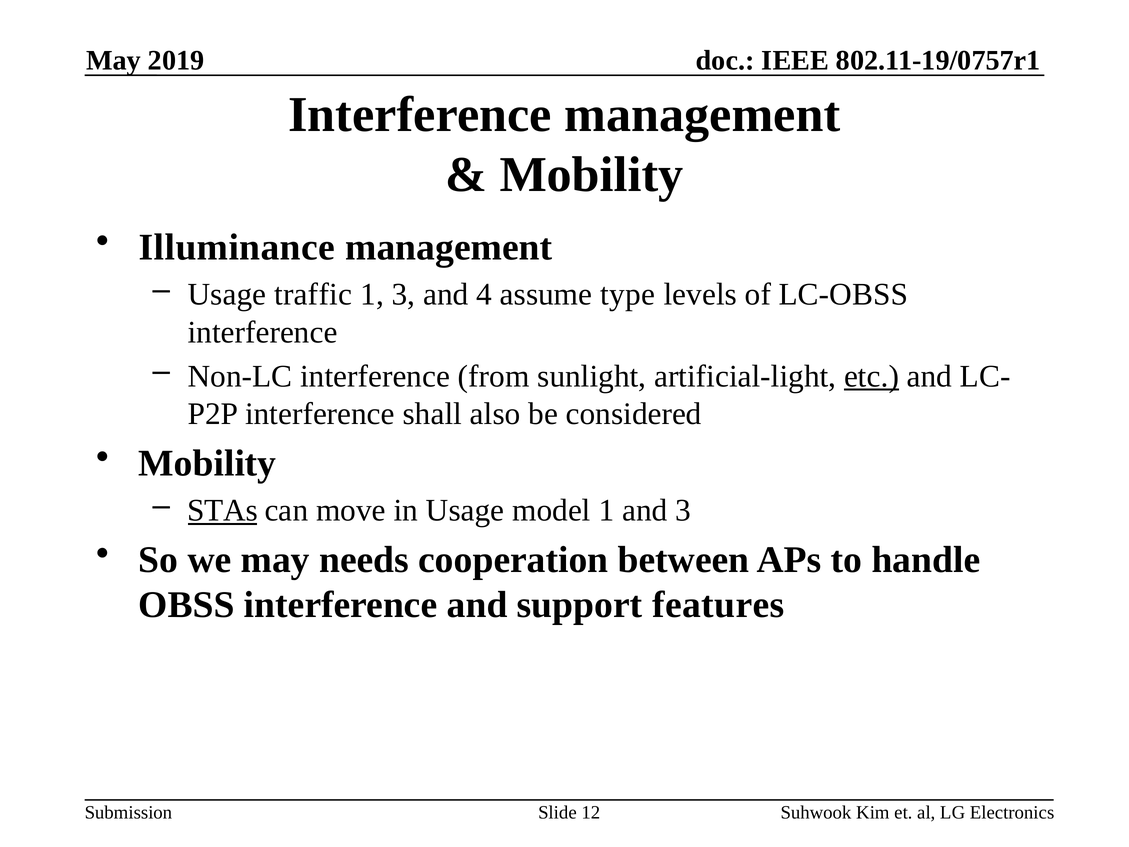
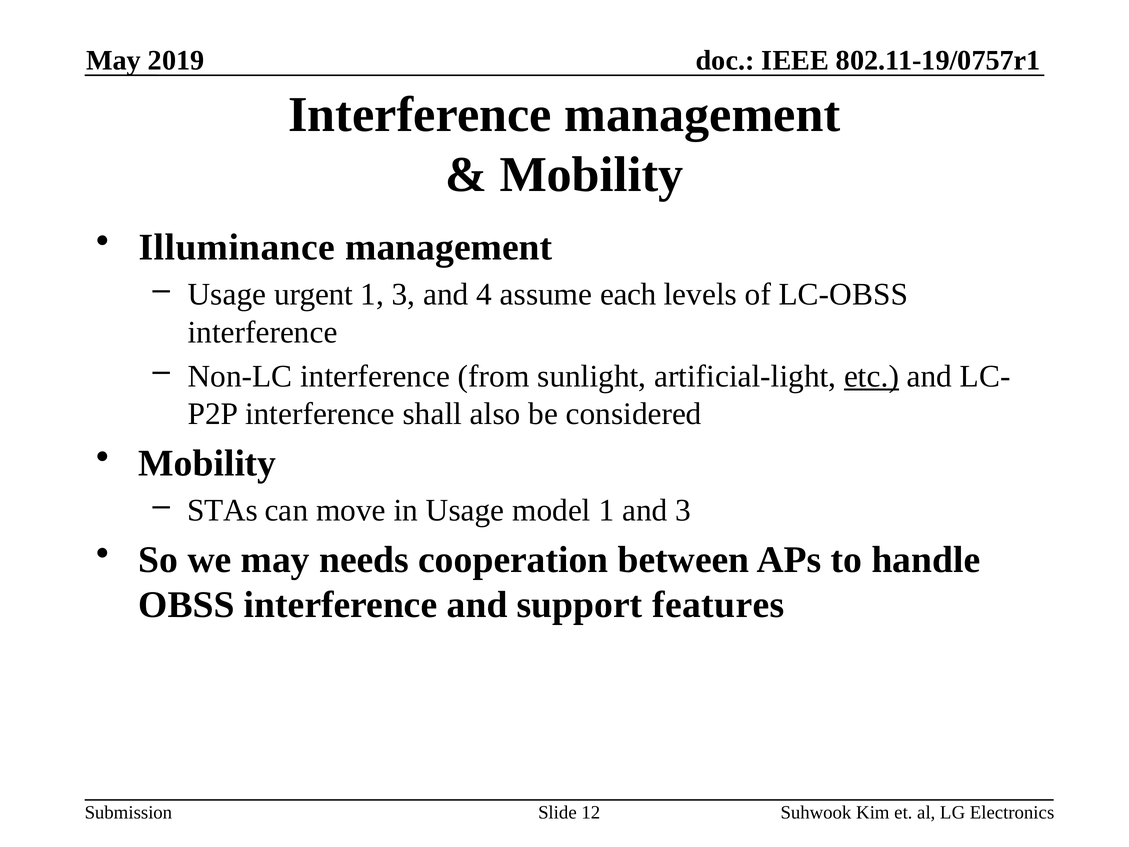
traffic: traffic -> urgent (313, 295)
type: type -> each (628, 295)
STAs underline: present -> none (222, 510)
